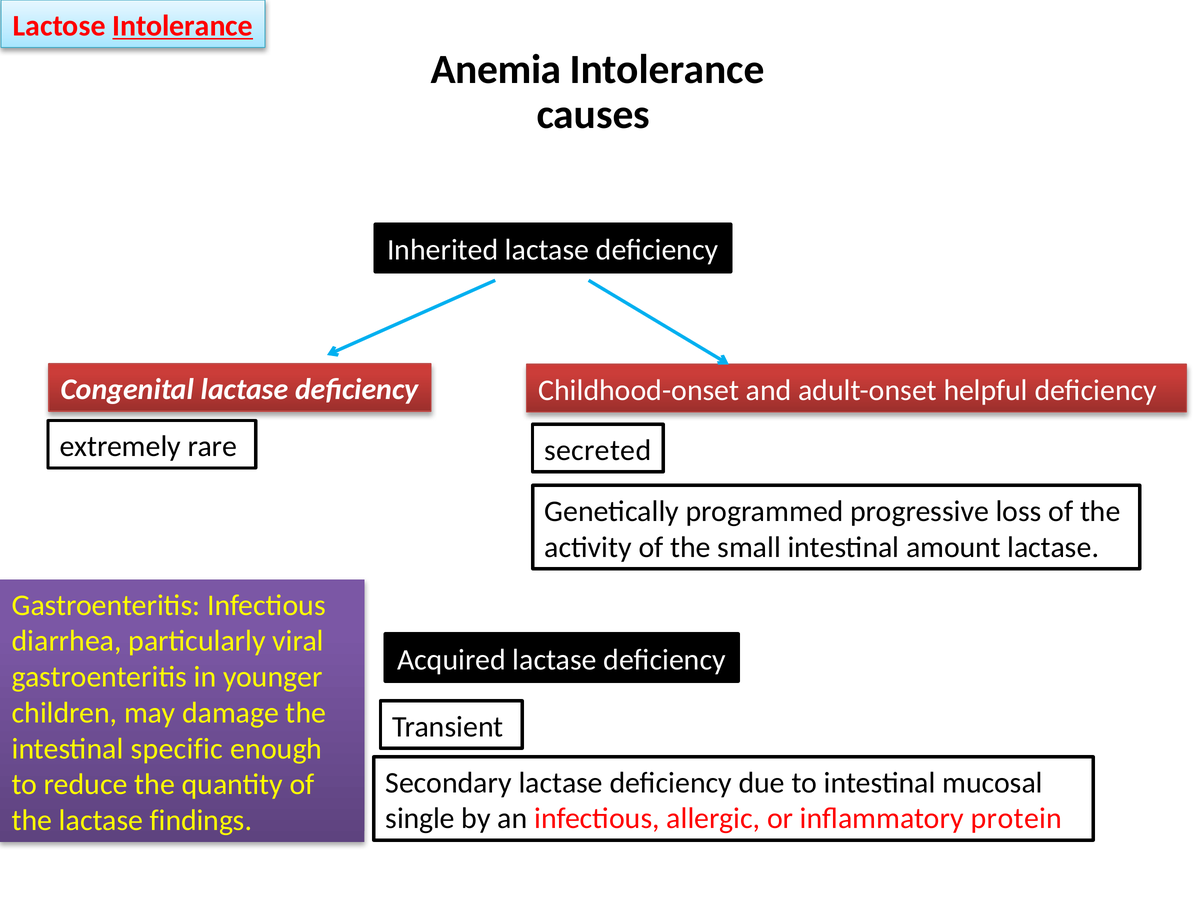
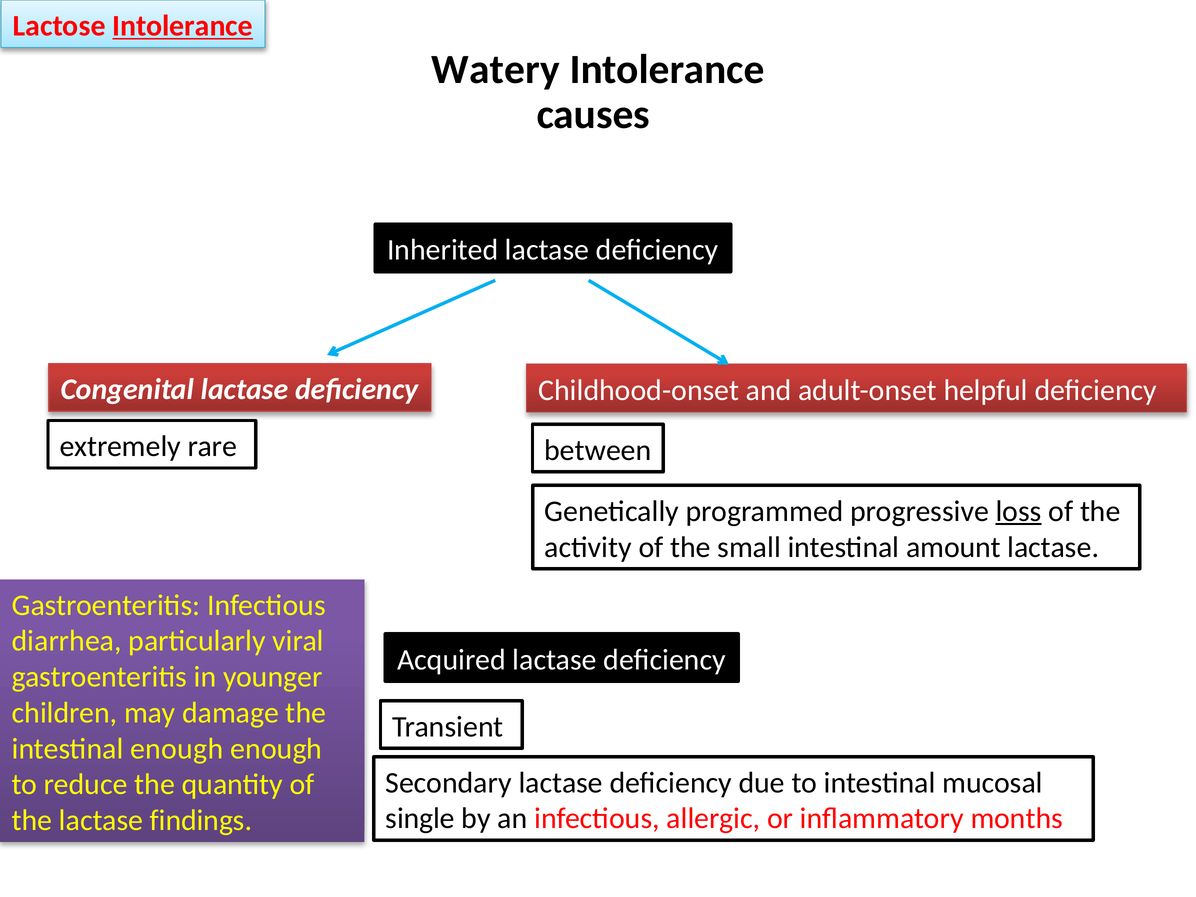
Anemia: Anemia -> Watery (496, 70)
secreted: secreted -> between (598, 450)
loss underline: none -> present (1019, 511)
intestinal specific: specific -> enough (177, 749)
protein: protein -> months (1017, 819)
